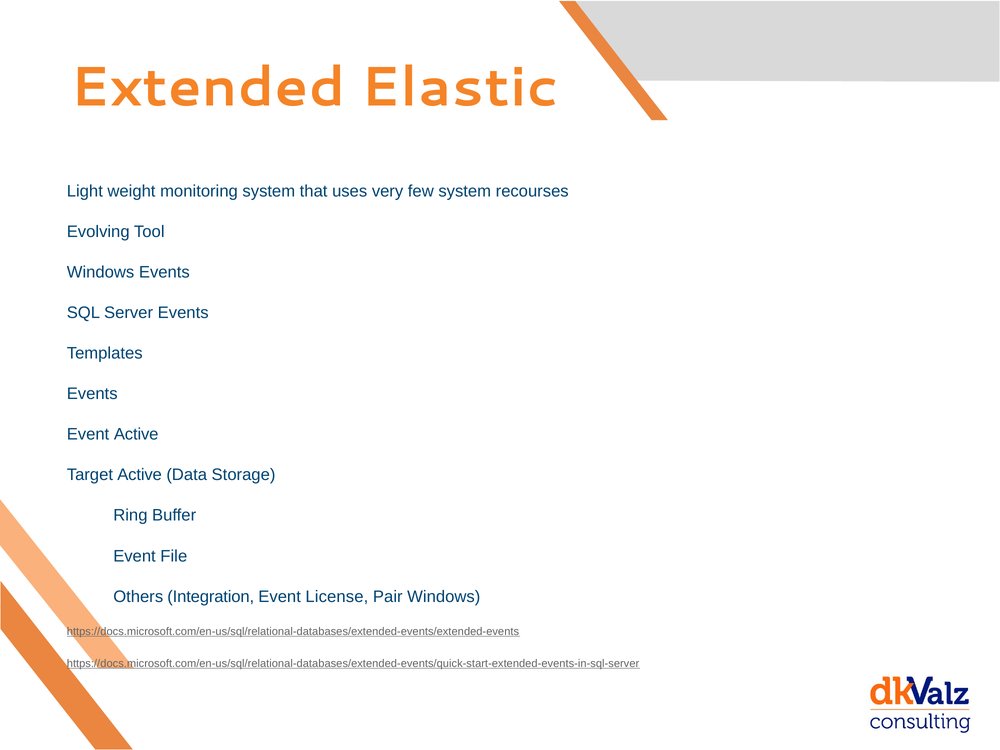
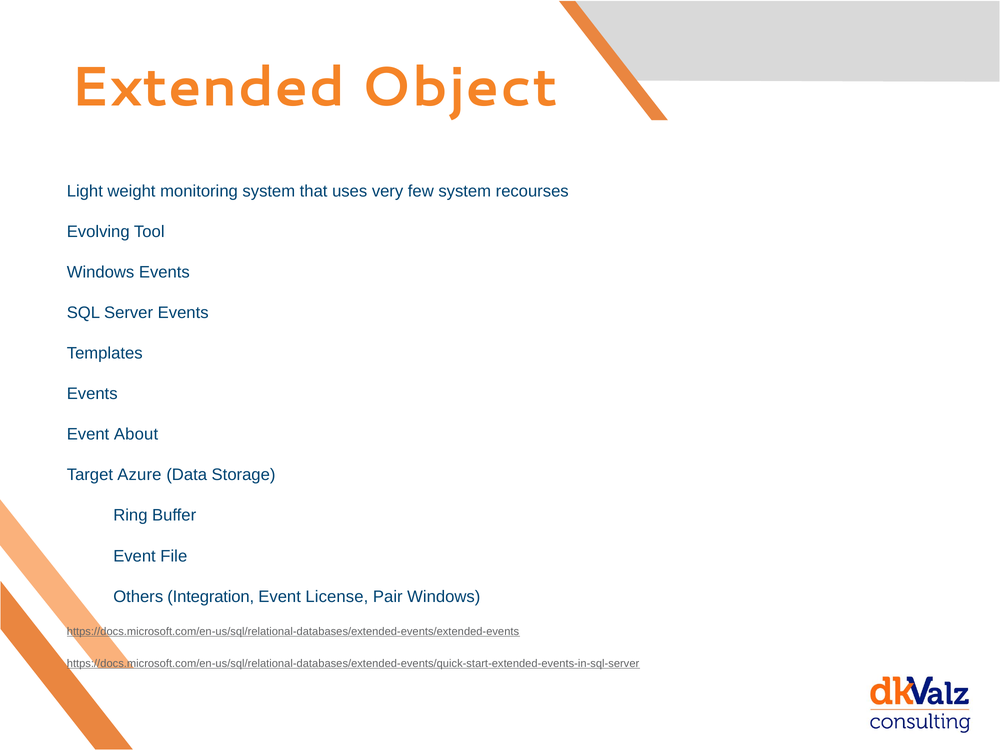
Elastic: Elastic -> Object (459, 88)
Event Active: Active -> About (136, 434)
Target Active: Active -> Azure (139, 475)
